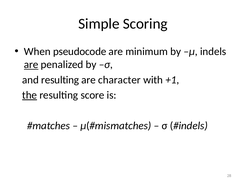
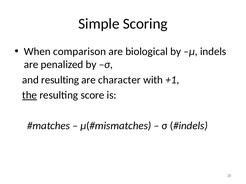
pseudocode: pseudocode -> comparison (80, 52)
minimum: minimum -> biological (147, 52)
are underline: present -> none (31, 65)
